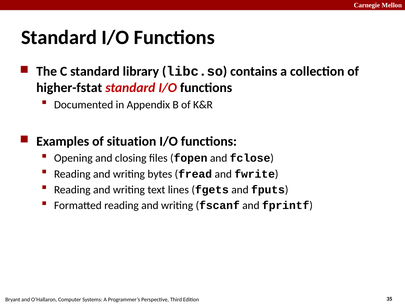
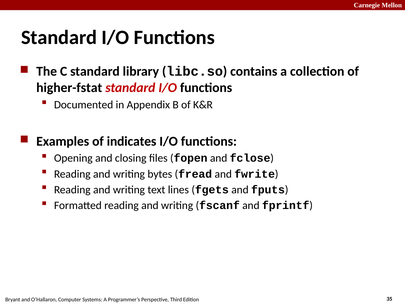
situation: situation -> indicates (132, 141)
